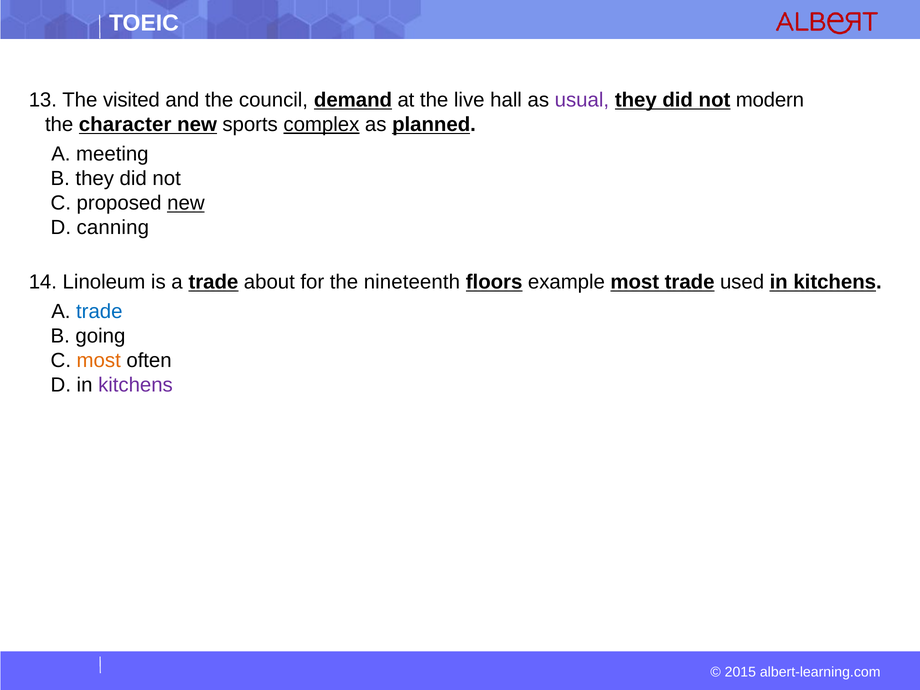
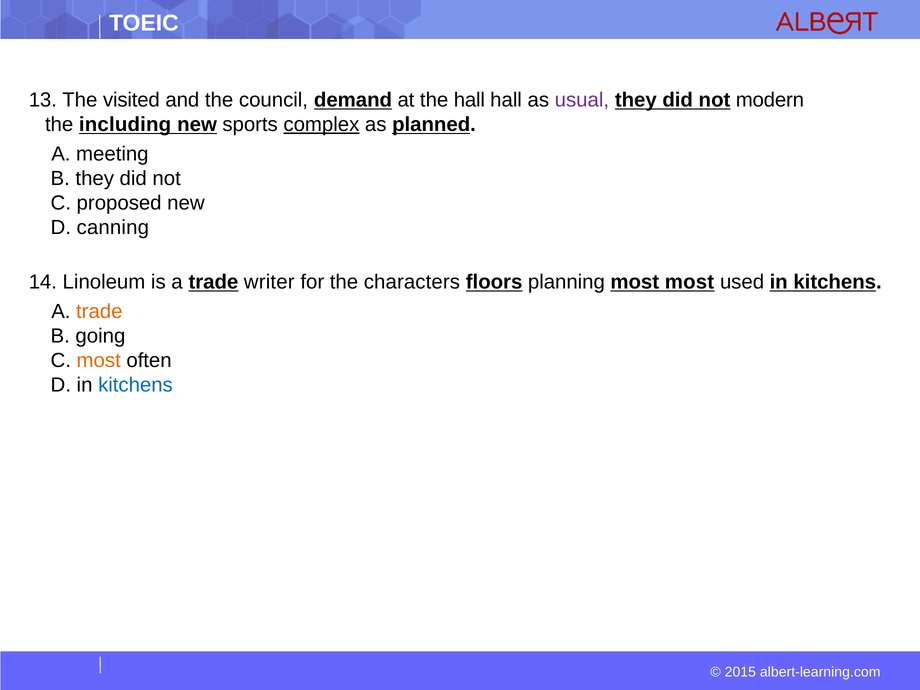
the live: live -> hall (469, 100)
character: character -> including (125, 124)
new underline: present -> none (186, 203)
about: about -> writer (269, 282)
nineteenth: nineteenth -> characters (412, 282)
example: example -> planning (566, 282)
most trade: trade -> most (689, 282)
trade colour: blue -> orange (99, 311)
kitchens colour: purple -> blue (135, 385)
